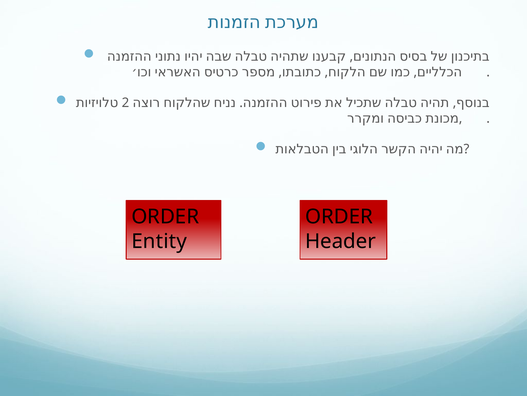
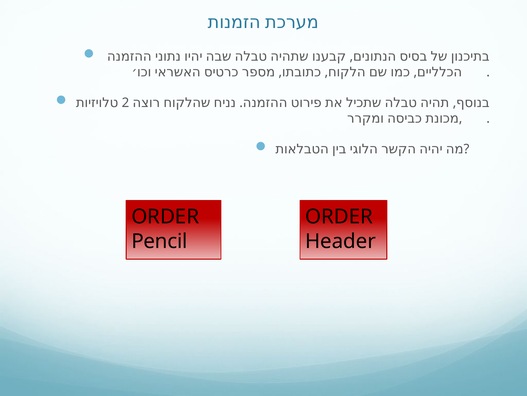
Entity: Entity -> Pencil (159, 241)
